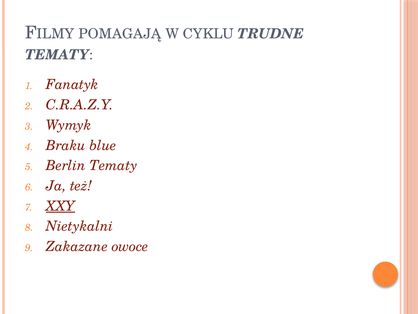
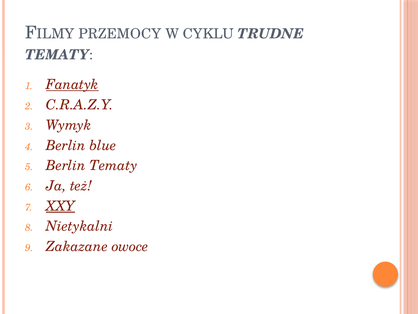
POMAGAJĄ: POMAGAJĄ -> PRZEMOCY (120, 34)
Fanatyk underline: none -> present (72, 85)
Braku: Braku -> Berlin (66, 145)
